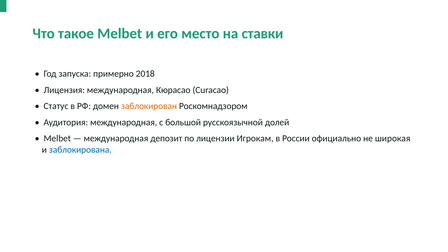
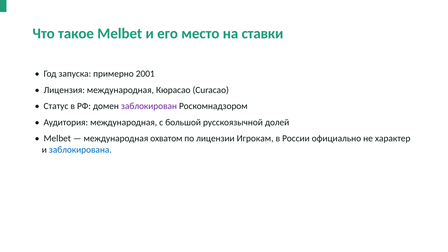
2018: 2018 -> 2001 (145, 74)
заблокирован colour: orange -> purple (149, 106)
депозит: депозит -> охватом (166, 138)
широкая: широкая -> характер (393, 138)
